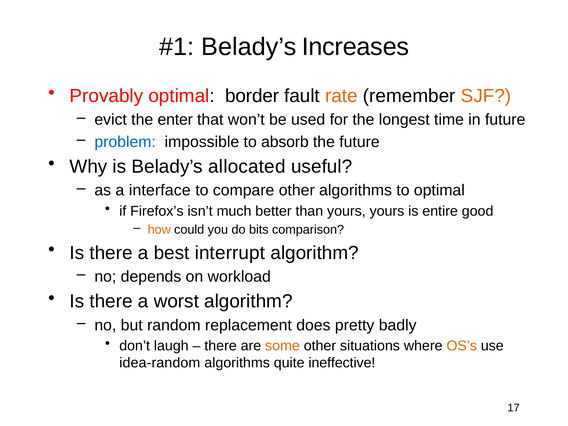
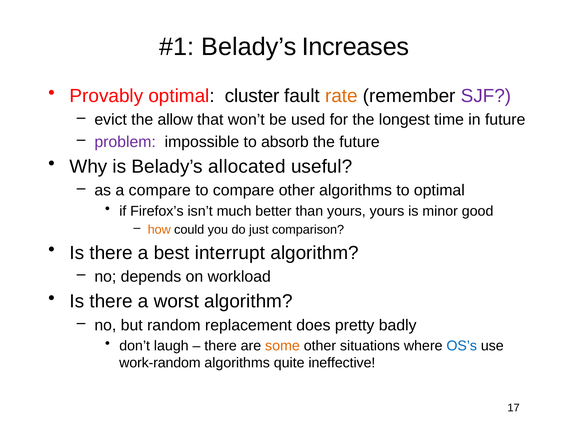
border: border -> cluster (252, 96)
SJF colour: orange -> purple (486, 96)
enter: enter -> allow (175, 120)
problem colour: blue -> purple (125, 142)
a interface: interface -> compare (160, 190)
entire: entire -> minor (440, 211)
bits: bits -> just (259, 230)
OS’s colour: orange -> blue (462, 346)
idea-random: idea-random -> work-random (160, 363)
